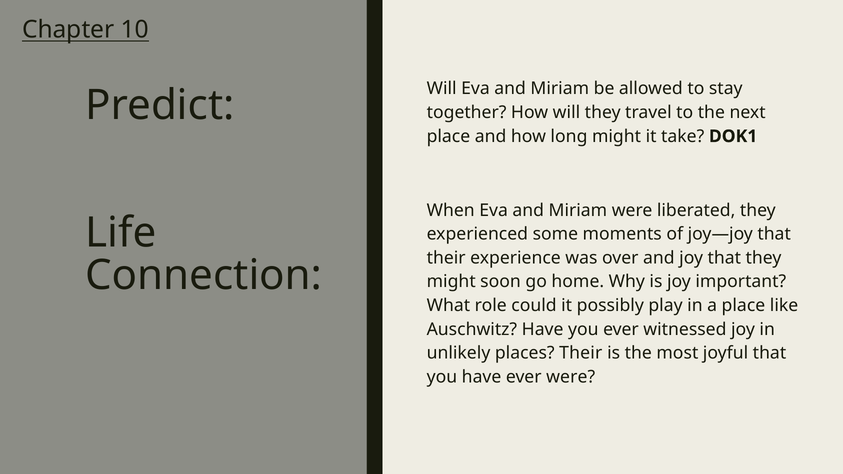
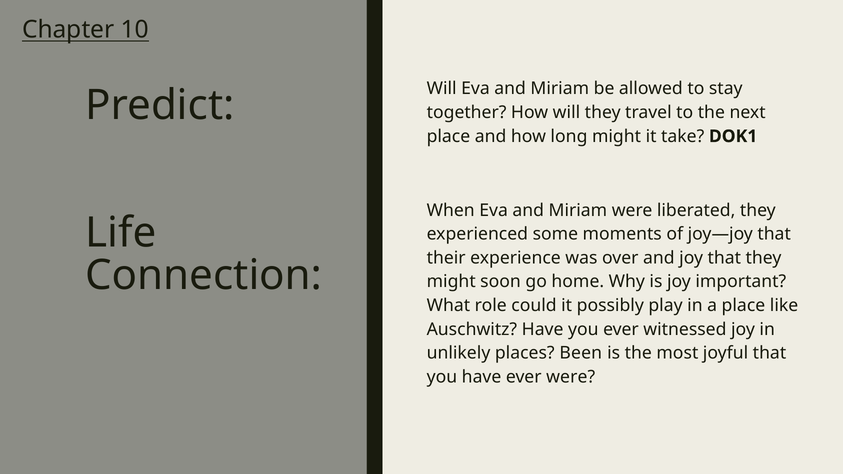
places Their: Their -> Been (581, 353)
